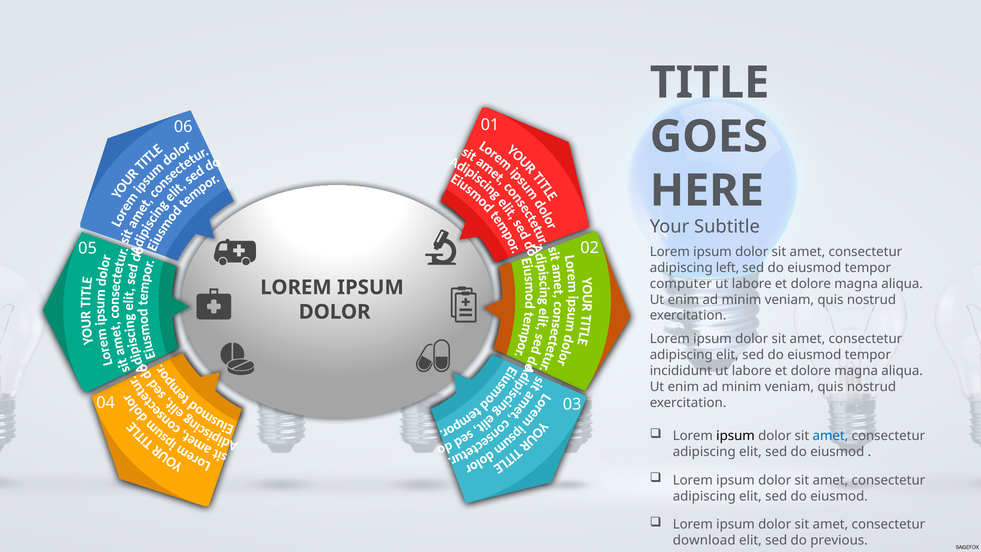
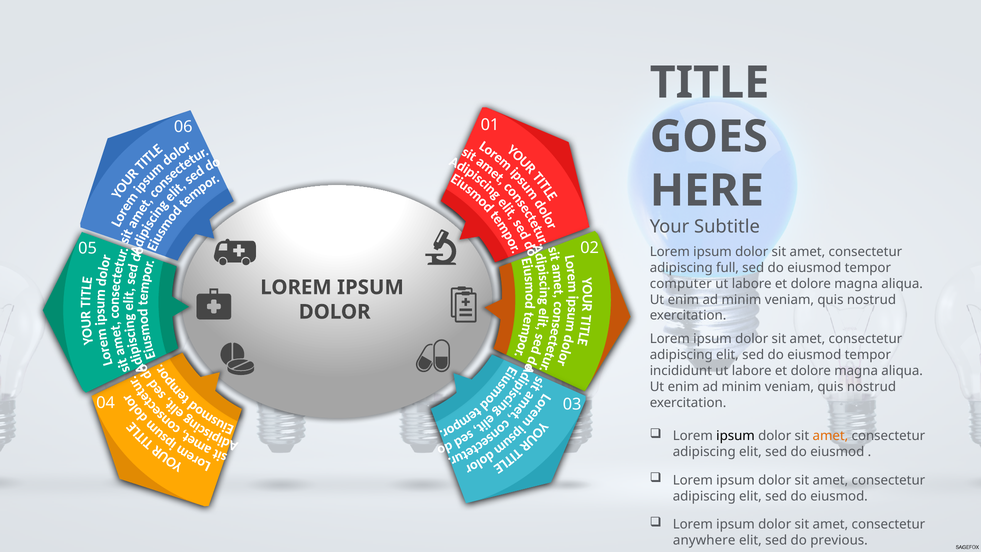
left: left -> full (728, 268)
amet colour: blue -> orange (830, 436)
download: download -> anywhere (704, 540)
